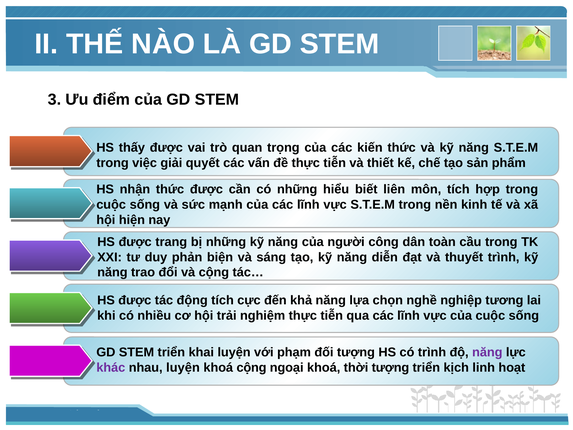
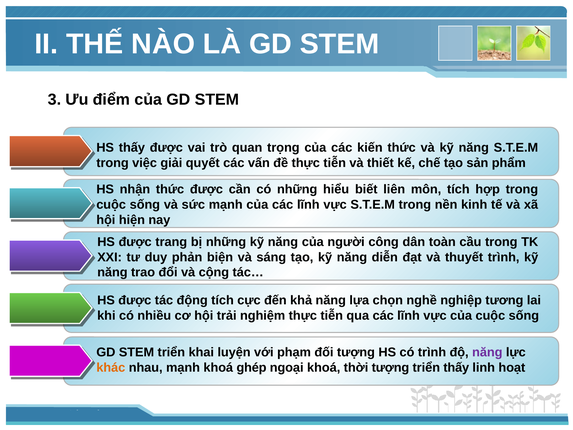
khác colour: purple -> orange (111, 367)
nhau luyện: luyện -> mạnh (183, 367)
khoá cộng: cộng -> ghép (251, 367)
triển kịch: kịch -> thấy (456, 367)
